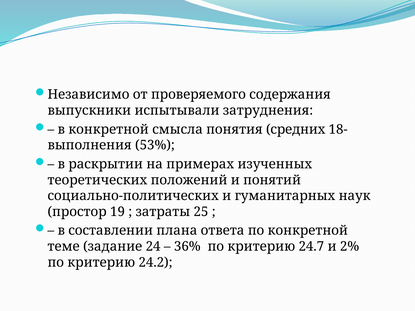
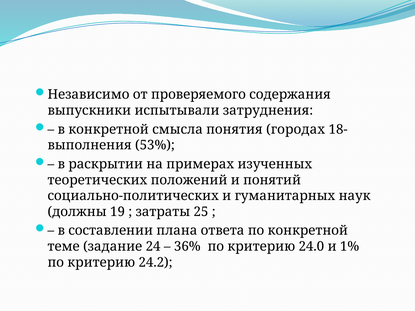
средних: средних -> городах (296, 129)
простор: простор -> должны (77, 212)
24.7: 24.7 -> 24.0 (311, 247)
2%: 2% -> 1% (350, 247)
